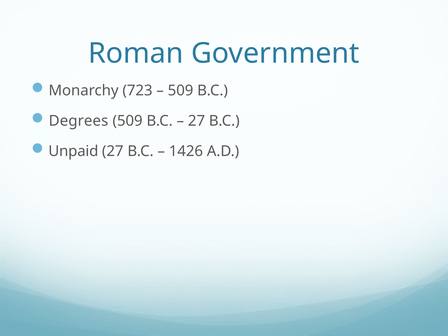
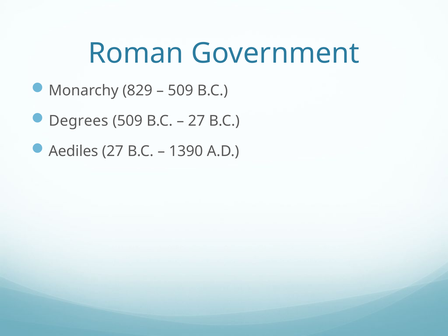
723: 723 -> 829 (137, 91)
Unpaid: Unpaid -> Aediles (73, 151)
1426: 1426 -> 1390 (186, 151)
